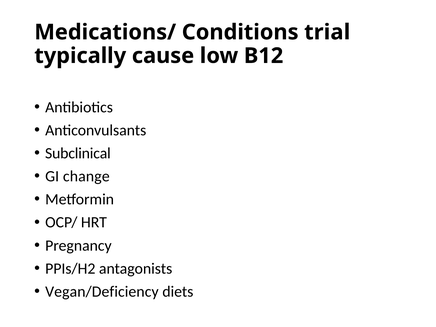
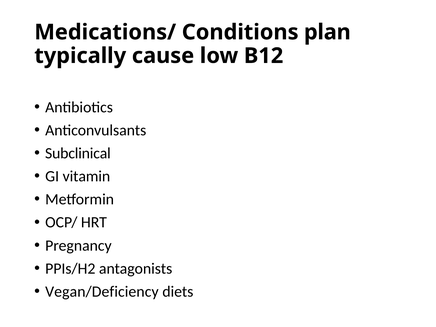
trial: trial -> plan (327, 32)
change: change -> vitamin (86, 176)
